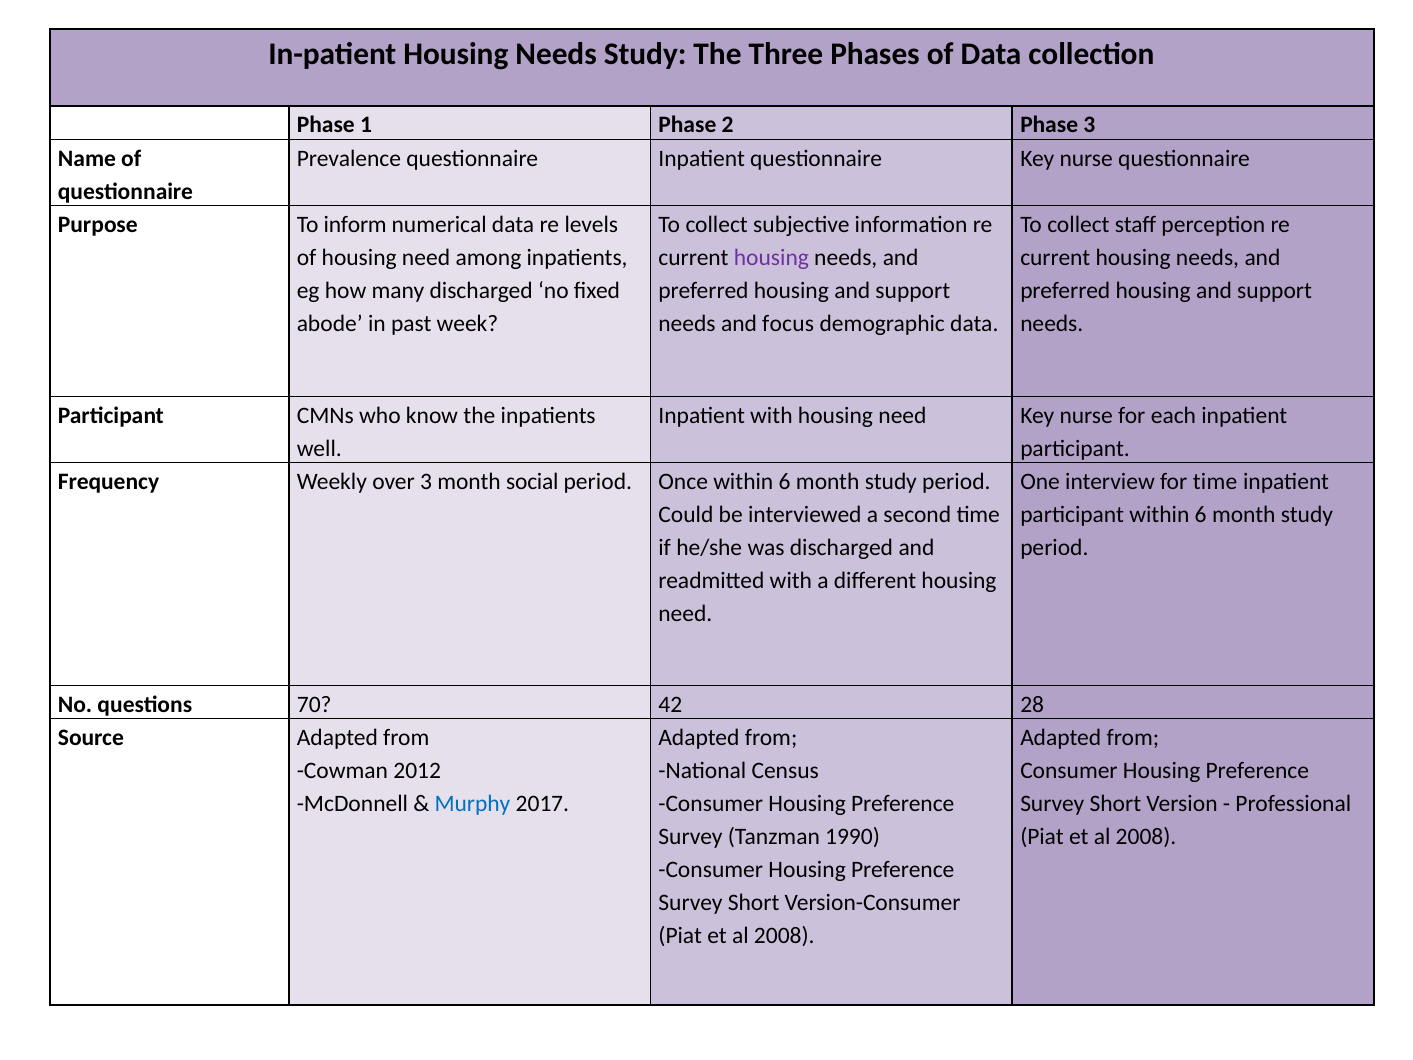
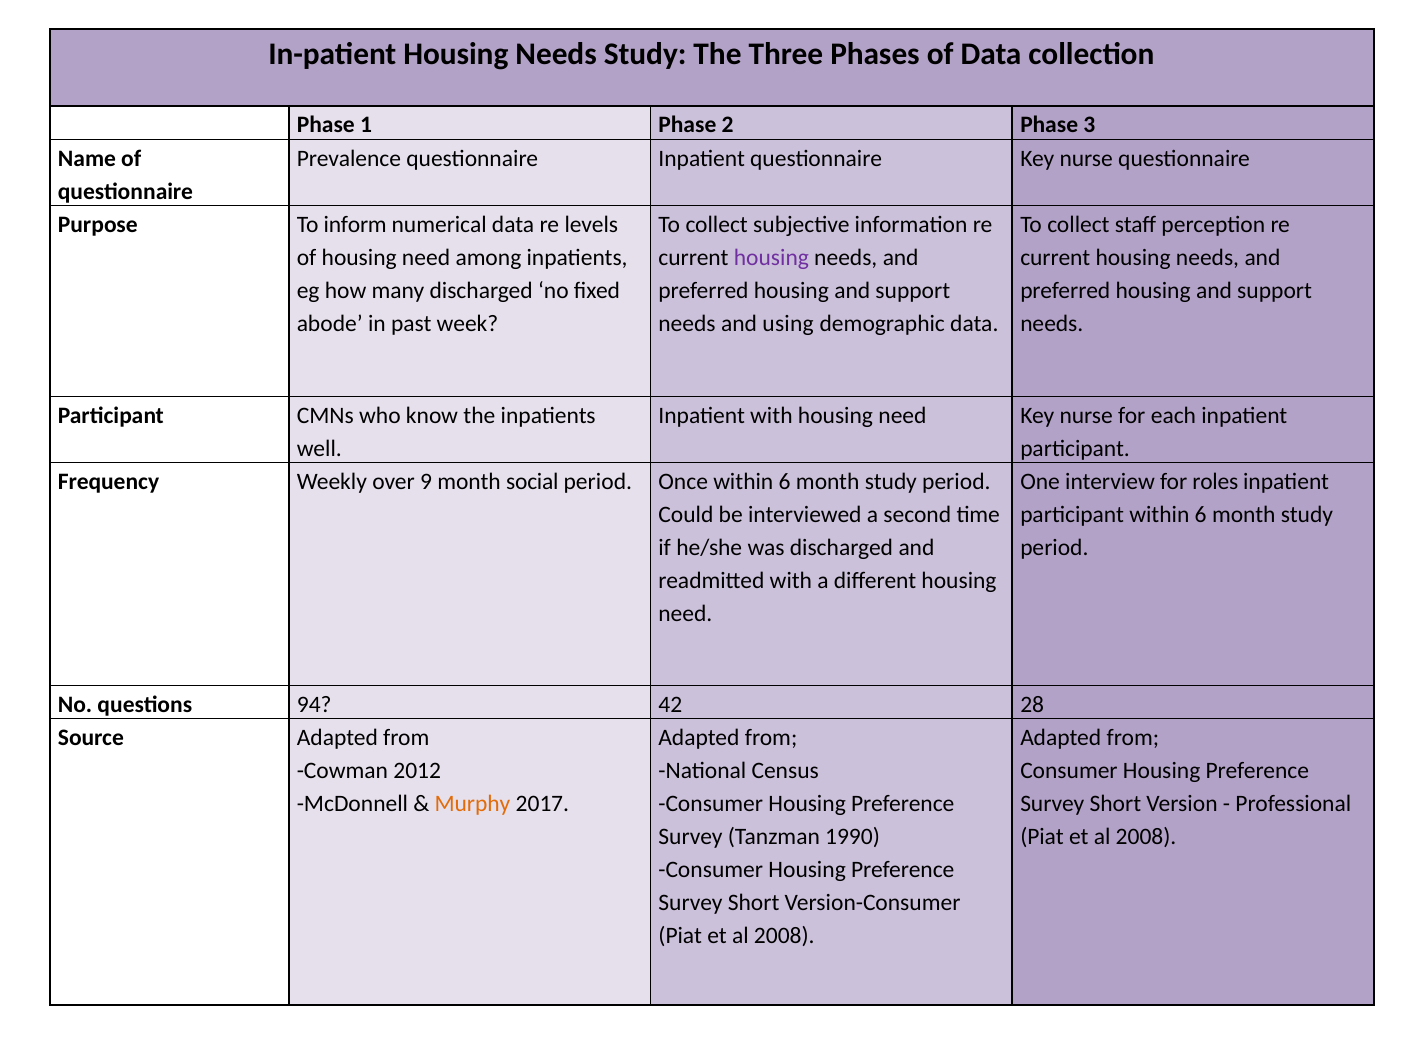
focus: focus -> using (788, 323)
over 3: 3 -> 9 (426, 481)
for time: time -> roles (1215, 481)
70: 70 -> 94 (314, 704)
Murphy colour: blue -> orange (472, 803)
